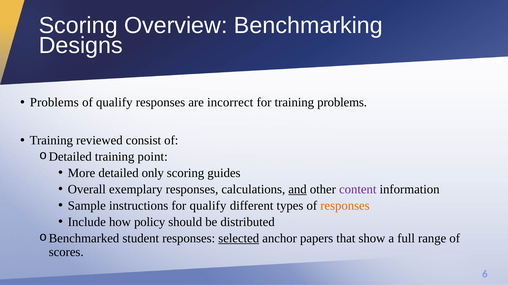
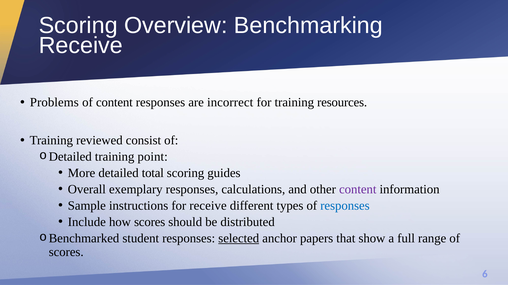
Designs: Designs -> Receive (81, 46)
of qualify: qualify -> content (114, 103)
training problems: problems -> resources (342, 103)
only: only -> total (153, 173)
and underline: present -> none (298, 190)
for qualify: qualify -> receive (208, 206)
responses colour: orange -> blue (345, 206)
how policy: policy -> scores (150, 222)
